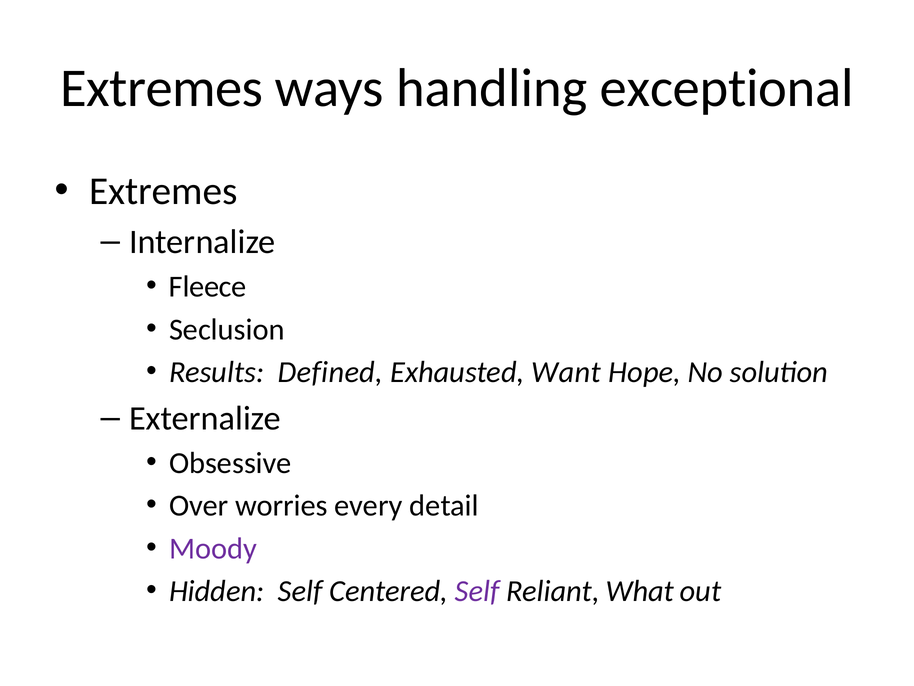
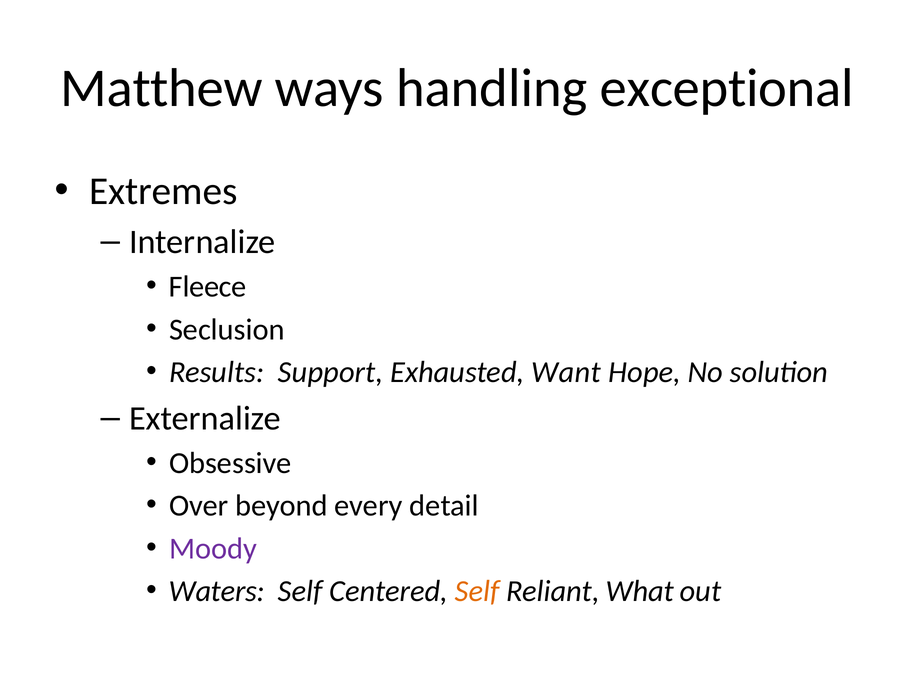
Extremes: Extremes -> Matthew (161, 88)
Defined: Defined -> Support (331, 372)
worries: worries -> beyond (282, 505)
Hidden: Hidden -> Waters (217, 591)
Self colour: purple -> orange (477, 591)
